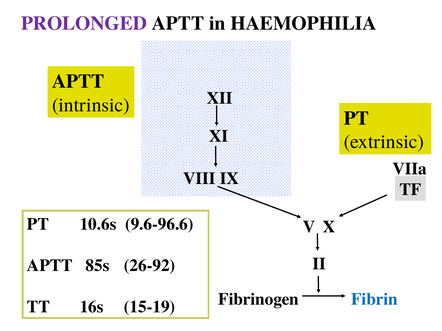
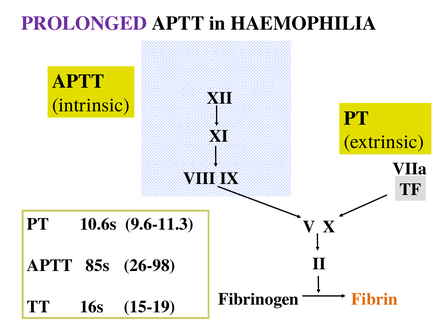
9.6-96.6: 9.6-96.6 -> 9.6-11.3 (159, 225)
26-92: 26-92 -> 26-98 (150, 266)
Fibrin colour: blue -> orange (374, 299)
